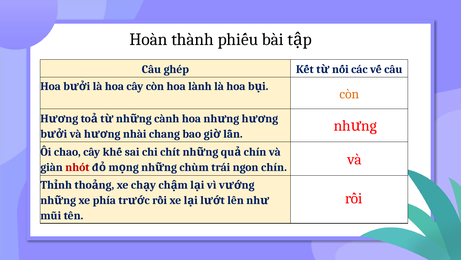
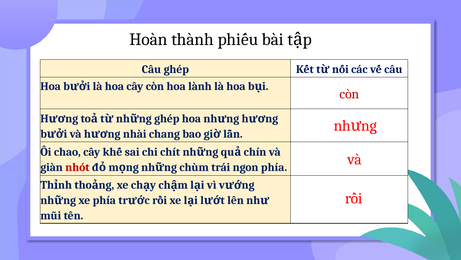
còn colour: orange -> red (349, 94)
cành: cành -> ghép (167, 118)
ngon chín: chín -> phía (274, 167)
